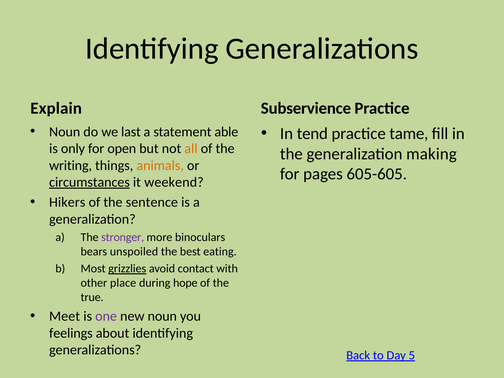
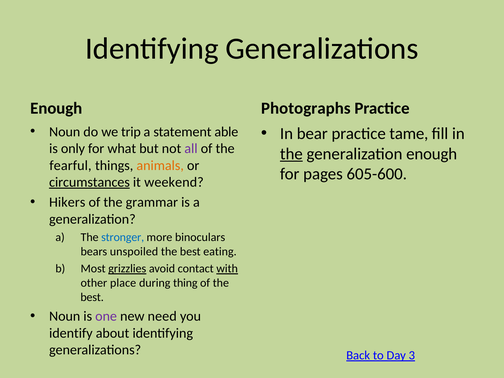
Explain: Explain -> Enough (56, 108)
Subservience: Subservience -> Photographs (306, 108)
last: last -> trip (131, 132)
tend: tend -> bear (312, 134)
open: open -> what (122, 149)
all colour: orange -> purple (191, 149)
the underline: none -> present (291, 154)
generalization making: making -> enough (432, 154)
writing: writing -> fearful (70, 165)
605-605: 605-605 -> 605-600 (377, 174)
sentence: sentence -> grammar (152, 202)
stronger colour: purple -> blue (123, 237)
with underline: none -> present (227, 269)
hope: hope -> thing (185, 283)
true: true -> best (92, 297)
Meet: Meet -> Noun (65, 316)
new noun: noun -> need (162, 316)
feelings: feelings -> identify (71, 333)
5: 5 -> 3 (412, 355)
